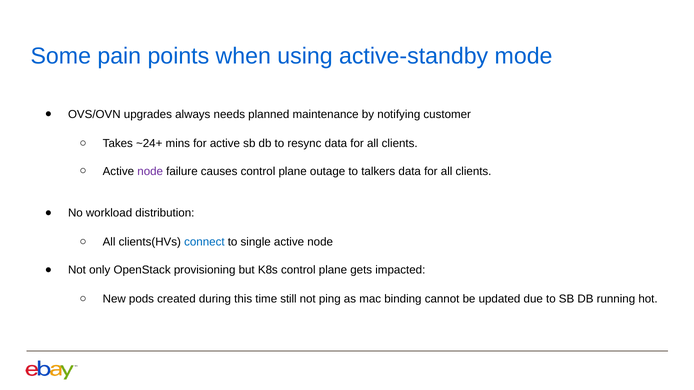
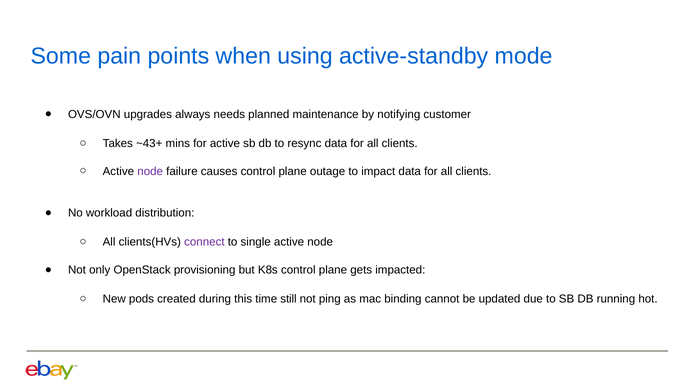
~24+: ~24+ -> ~43+ (149, 144)
talkers: talkers -> impact (378, 171)
connect colour: blue -> purple (204, 242)
